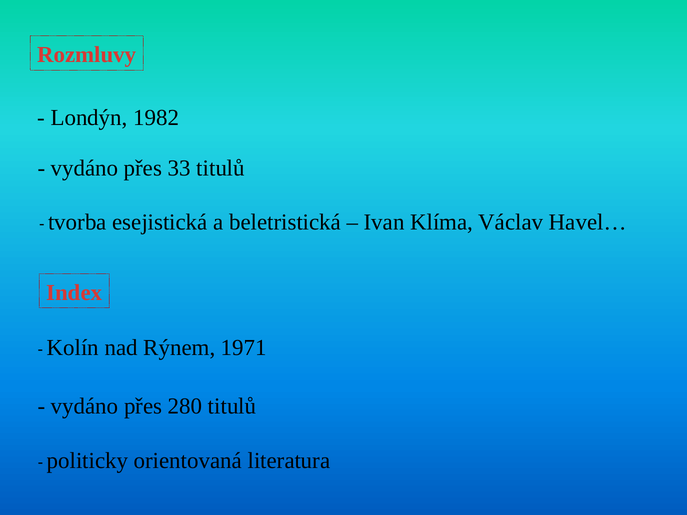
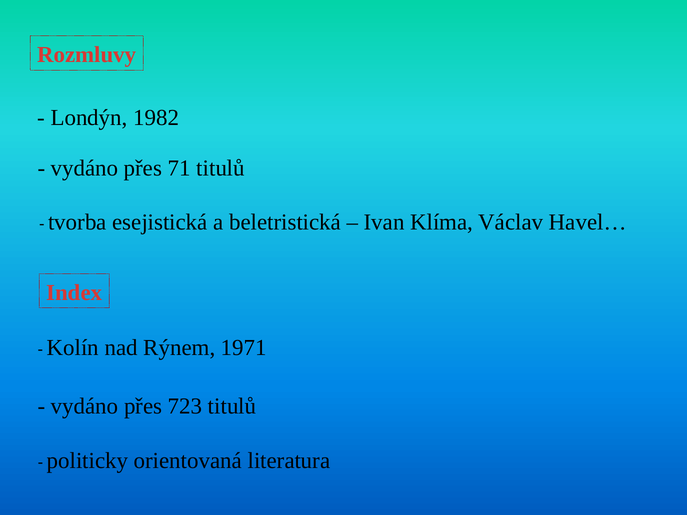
33: 33 -> 71 (179, 168)
280: 280 -> 723 (185, 406)
